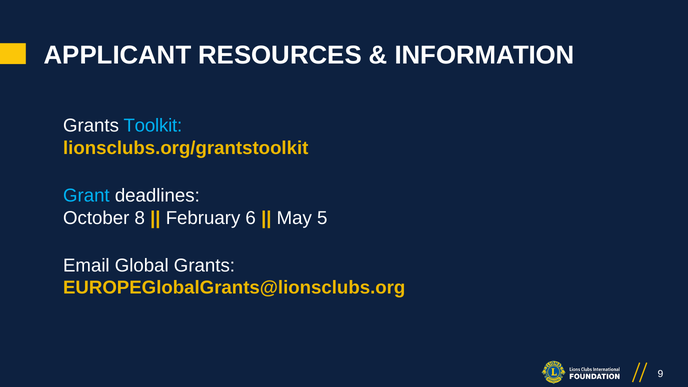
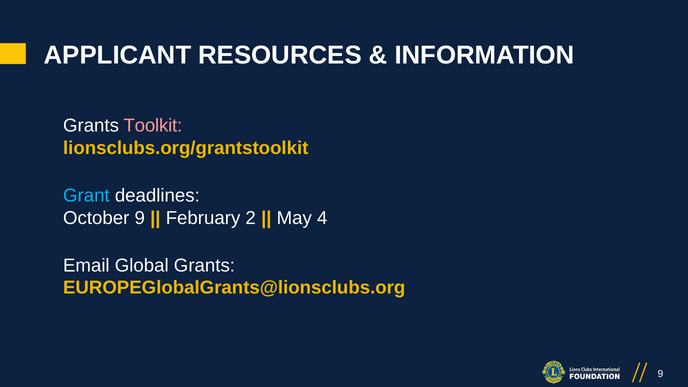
Toolkit colour: light blue -> pink (153, 126)
October 8: 8 -> 9 (140, 218)
6: 6 -> 2 (251, 218)
5: 5 -> 4 (322, 218)
